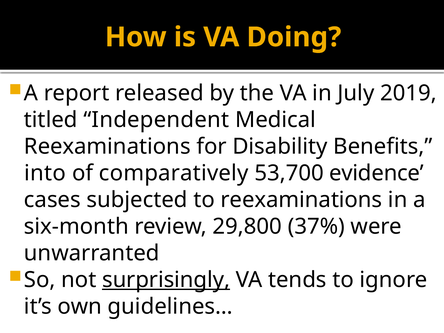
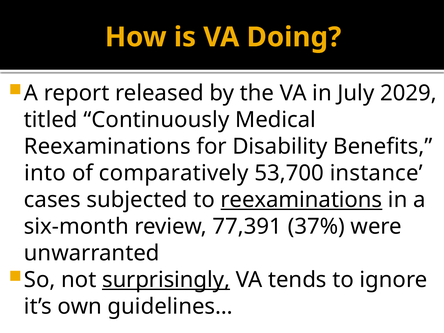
2019: 2019 -> 2029 (408, 93)
Independent: Independent -> Continuously (156, 120)
evidence: evidence -> instance (376, 173)
reexaminations underline: none -> present (301, 200)
29,800: 29,800 -> 77,391 (247, 227)
